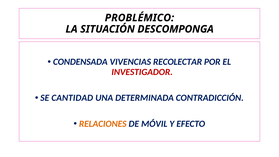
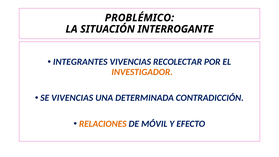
DESCOMPONGA: DESCOMPONGA -> INTERROGANTE (176, 29)
CONDENSADA: CONDENSADA -> INTEGRANTES (80, 62)
INVESTIGADOR colour: red -> orange (142, 72)
SE CANTIDAD: CANTIDAD -> VIVENCIAS (72, 98)
